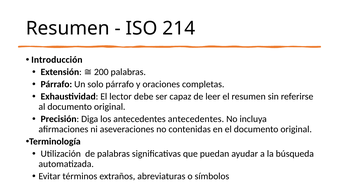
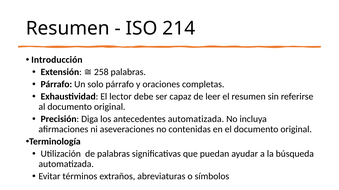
200: 200 -> 258 (101, 72)
antecedentes antecedentes: antecedentes -> automatizada (196, 119)
